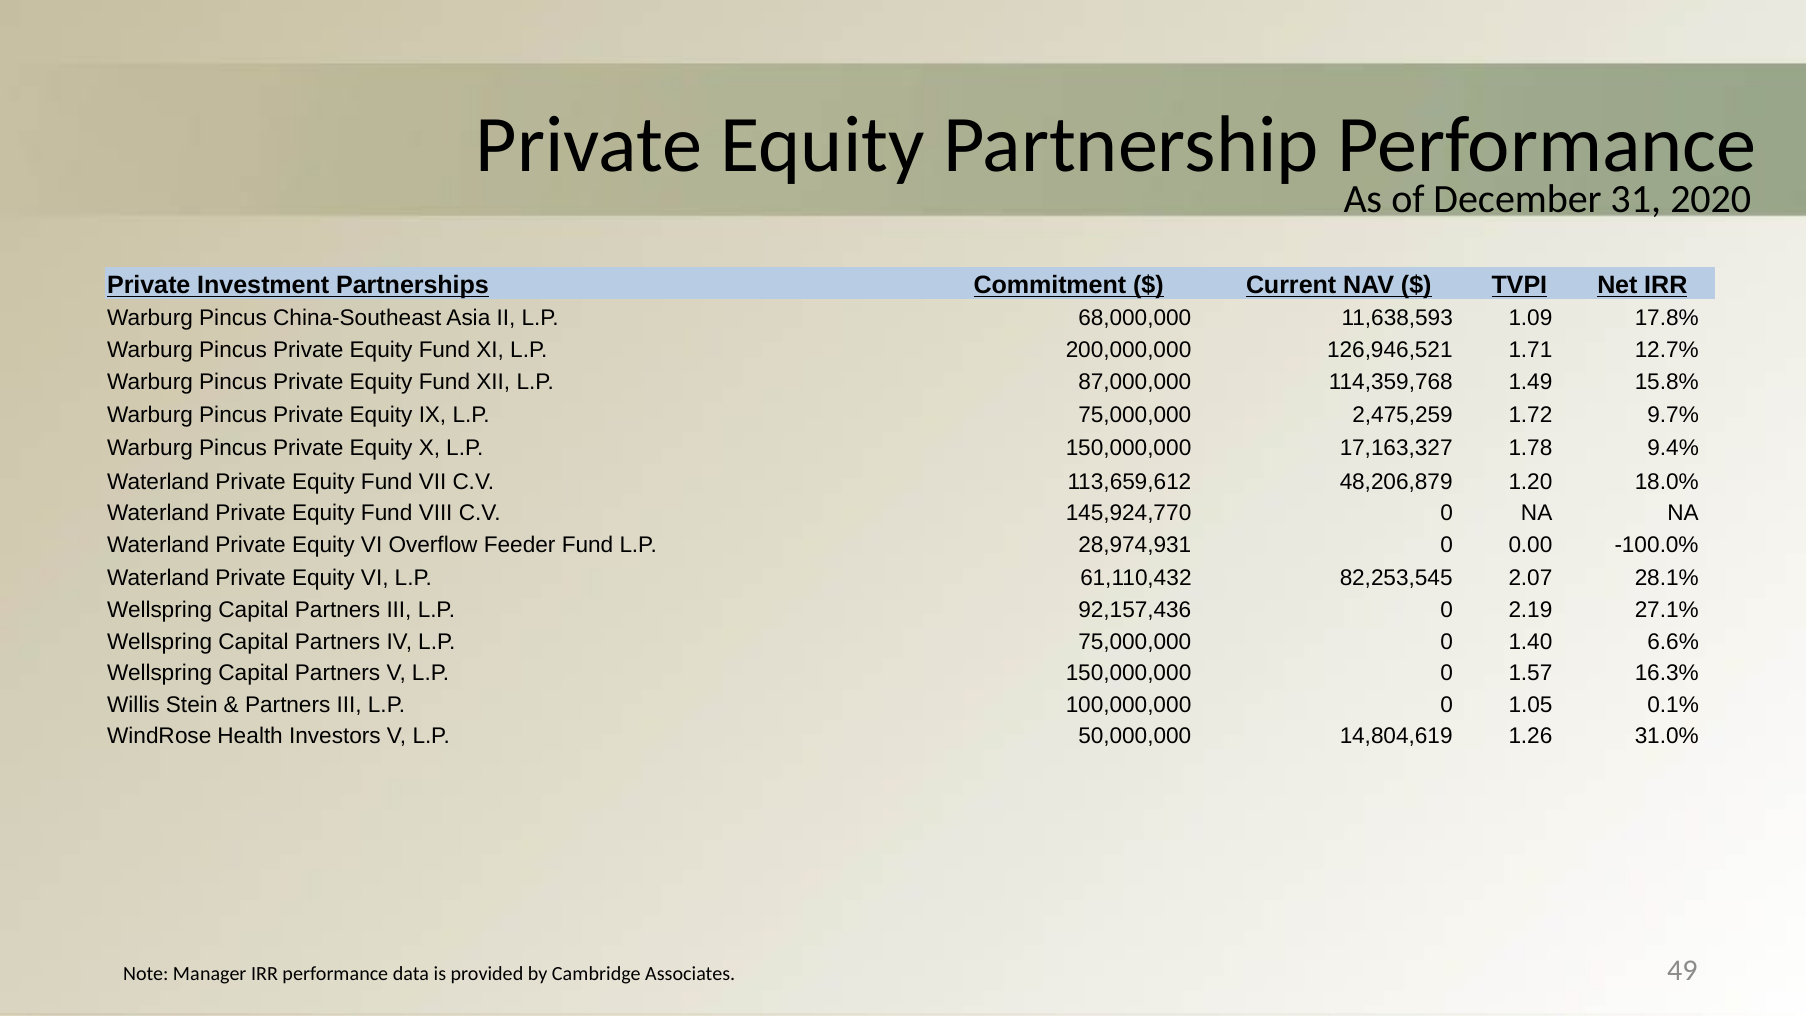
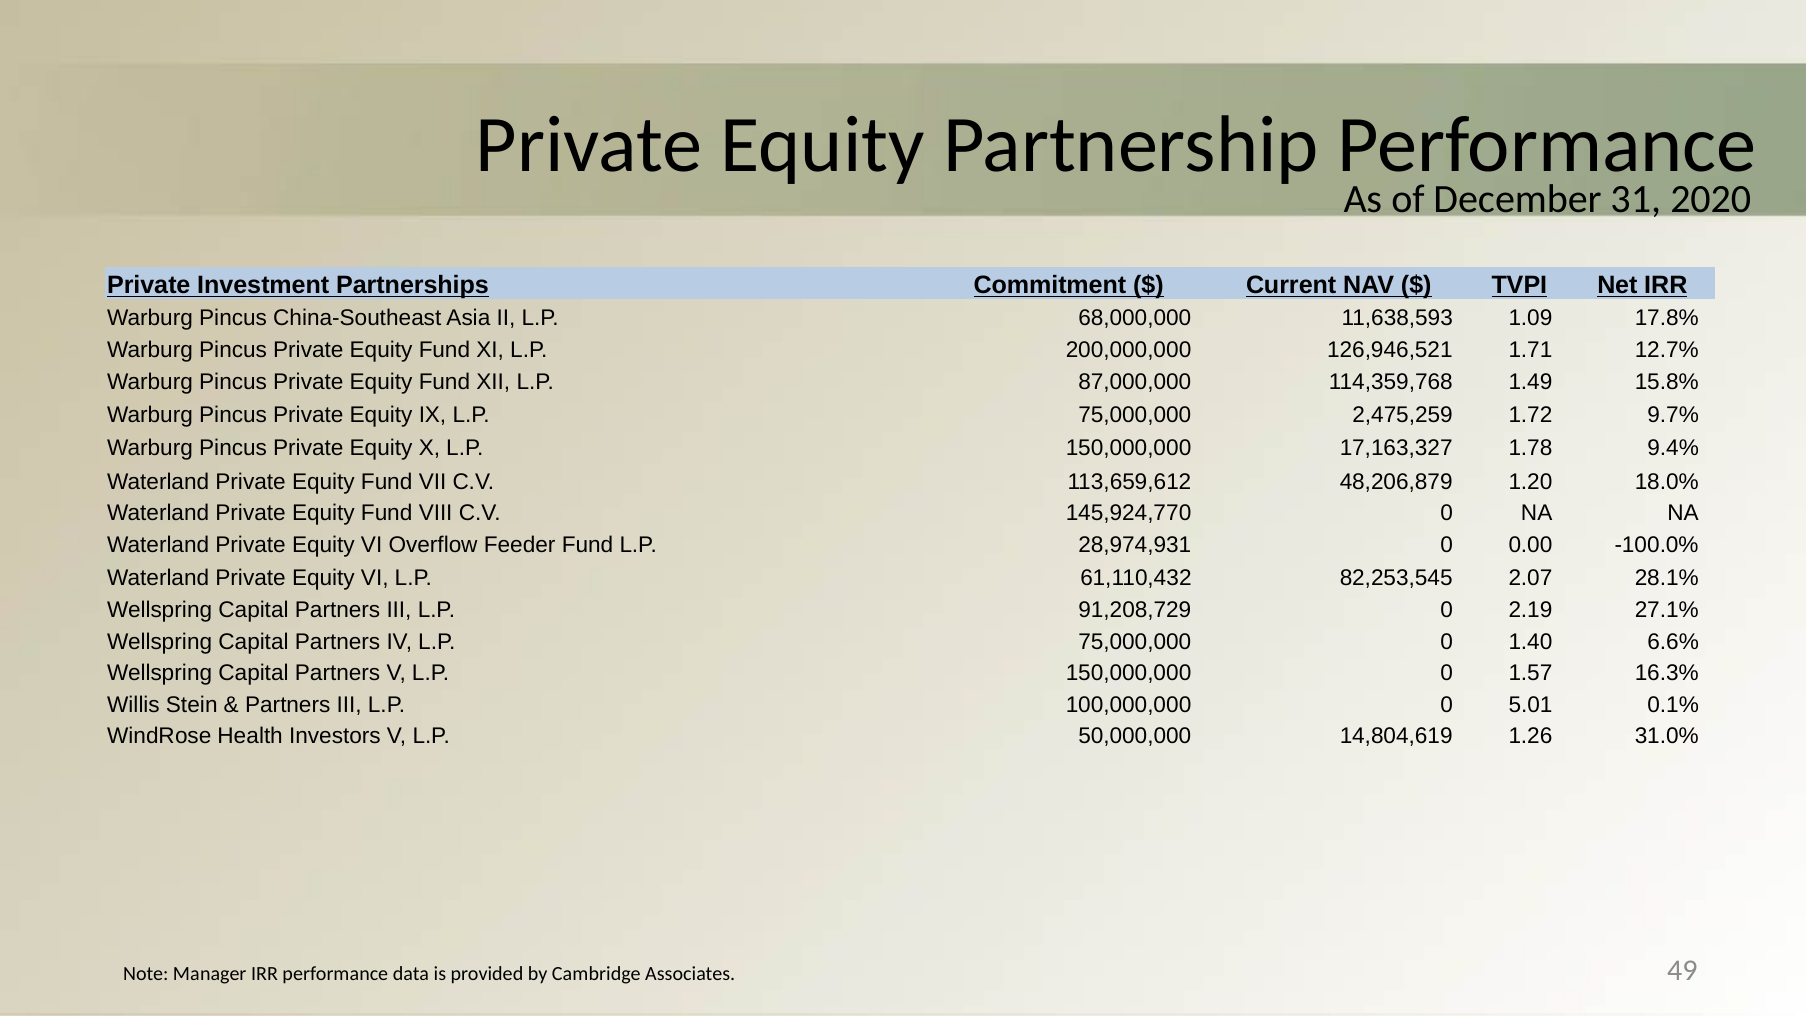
92,157,436: 92,157,436 -> 91,208,729 (1135, 610)
1.05: 1.05 -> 5.01 (1531, 705)
